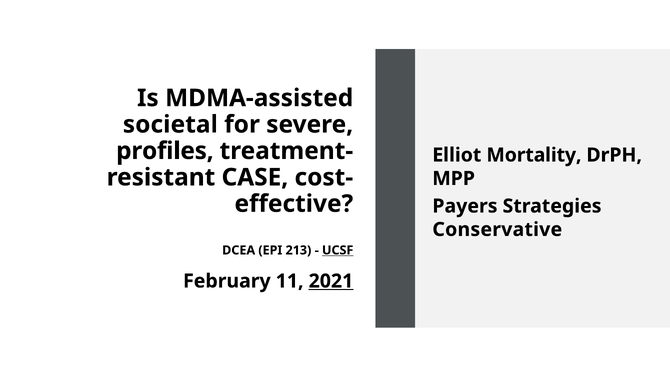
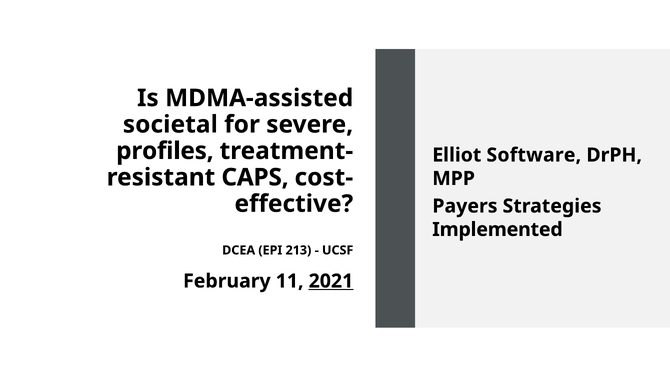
Mortality: Mortality -> Software (534, 155)
CASE: CASE -> CAPS (255, 177)
Conservative: Conservative -> Implemented (497, 229)
UCSF underline: present -> none (338, 250)
